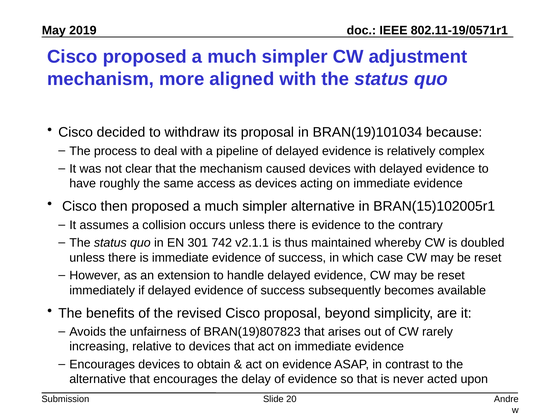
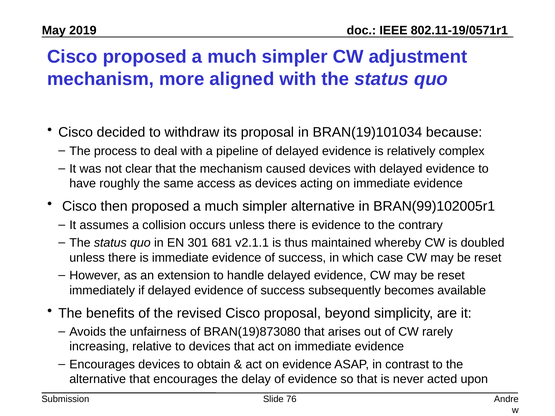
BRAN(15)102005r1: BRAN(15)102005r1 -> BRAN(99)102005r1 (434, 206)
742: 742 -> 681 (222, 243)
BRAN(19)807823: BRAN(19)807823 -> BRAN(19)873080 (252, 332)
20: 20 -> 76 (291, 399)
